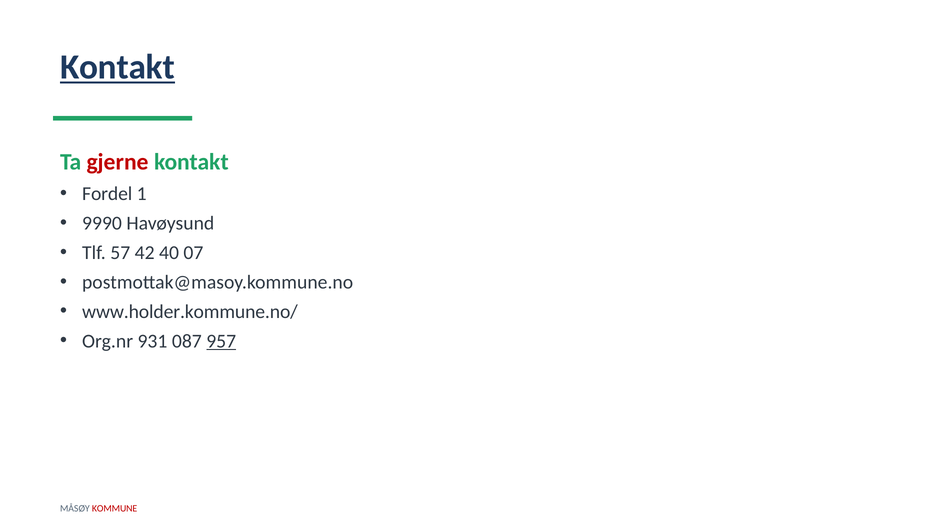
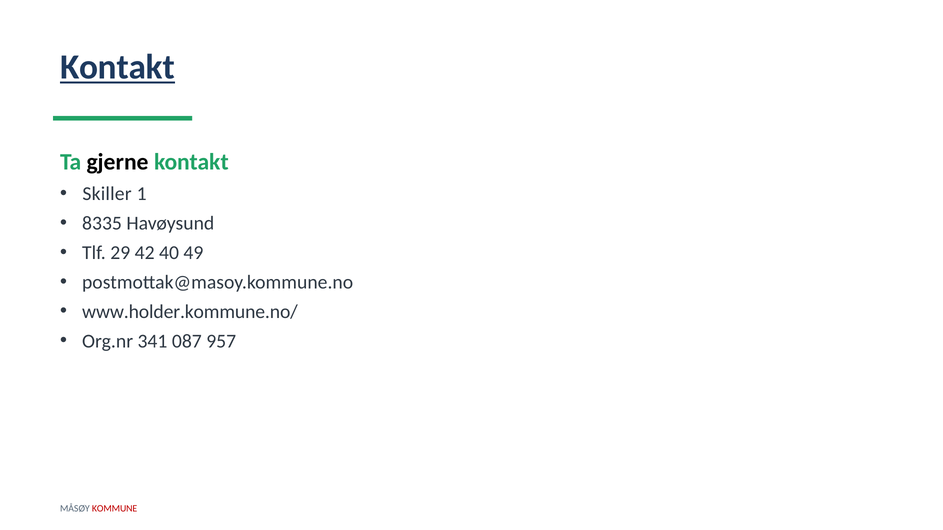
gjerne colour: red -> black (118, 162)
Fordel: Fordel -> Skiller (107, 194)
9990: 9990 -> 8335 (102, 223)
57: 57 -> 29 (120, 253)
07: 07 -> 49 (193, 253)
931: 931 -> 341 (152, 341)
957 underline: present -> none (221, 341)
